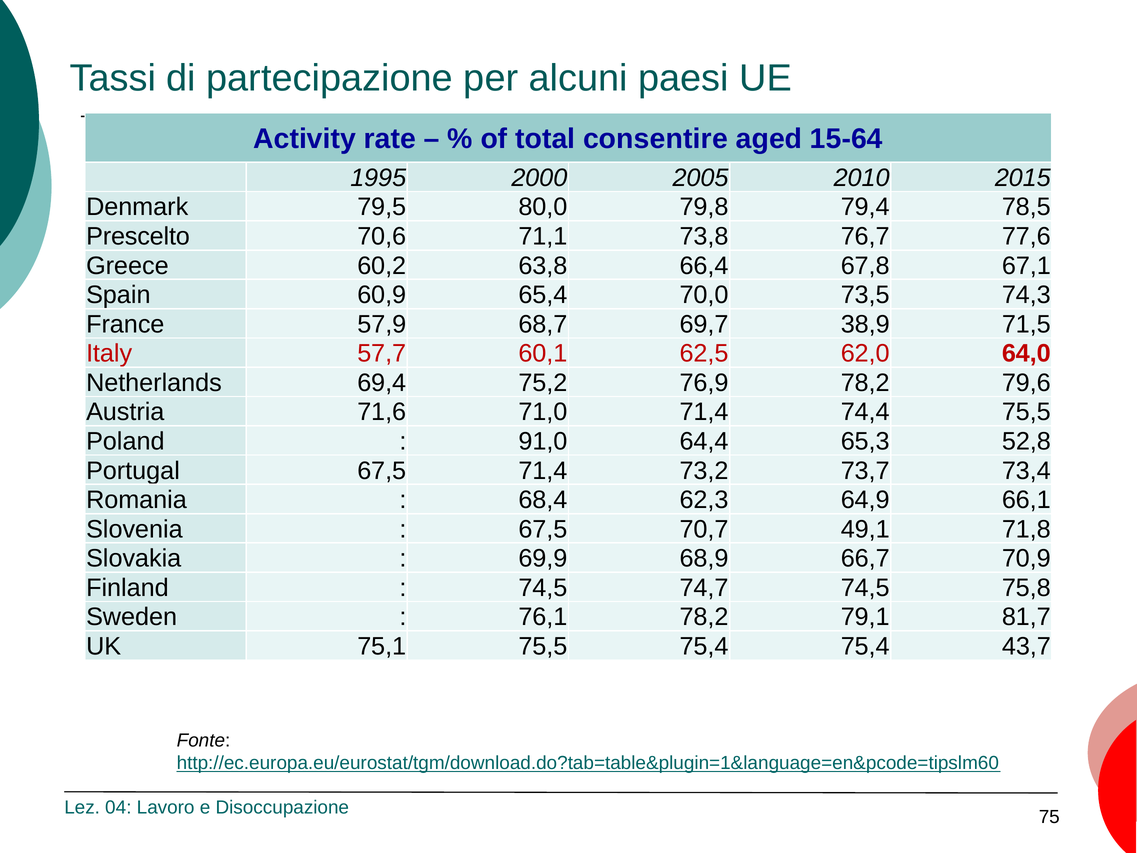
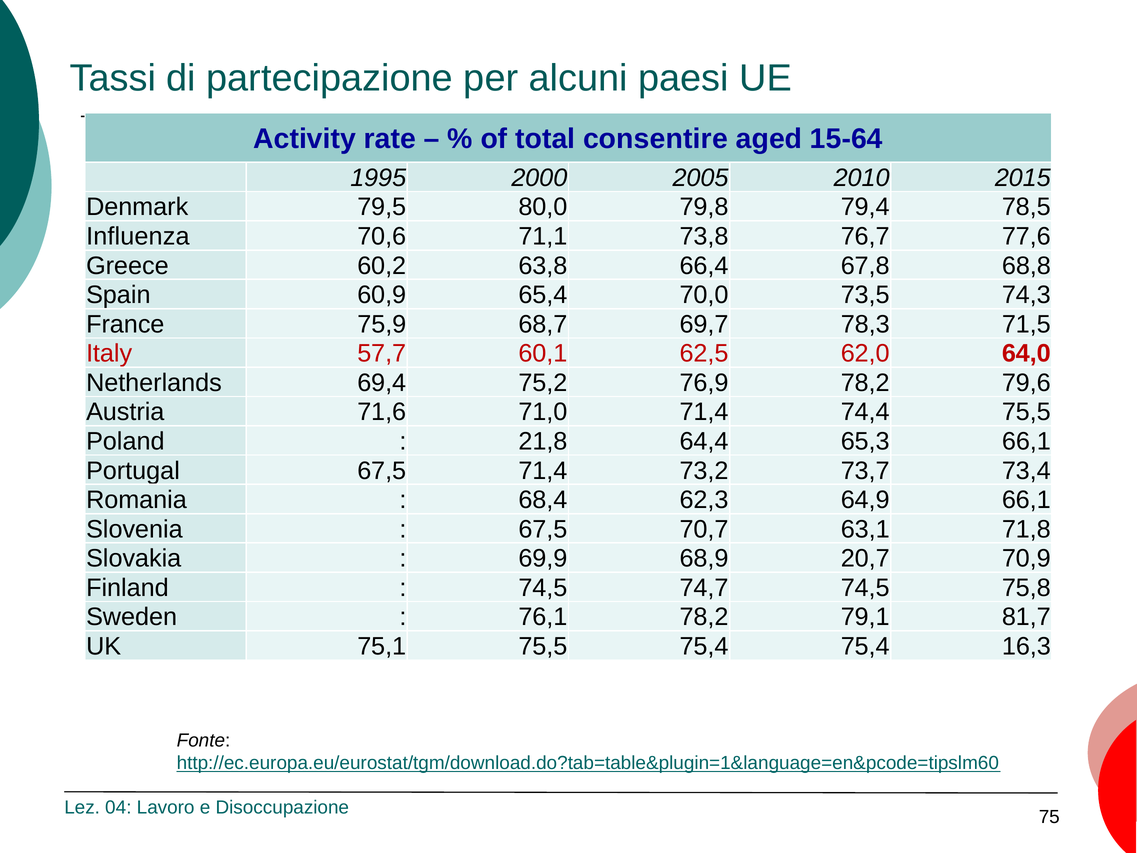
Prescelto: Prescelto -> Influenza (138, 236)
67,1: 67,1 -> 68,8 (1026, 266)
57,9: 57,9 -> 75,9 (382, 324)
38,9: 38,9 -> 78,3 (865, 324)
91,0: 91,0 -> 21,8 (543, 441)
65,3 52,8: 52,8 -> 66,1 (1026, 441)
49,1: 49,1 -> 63,1 (865, 529)
66,7: 66,7 -> 20,7 (865, 558)
43,7: 43,7 -> 16,3 (1026, 646)
